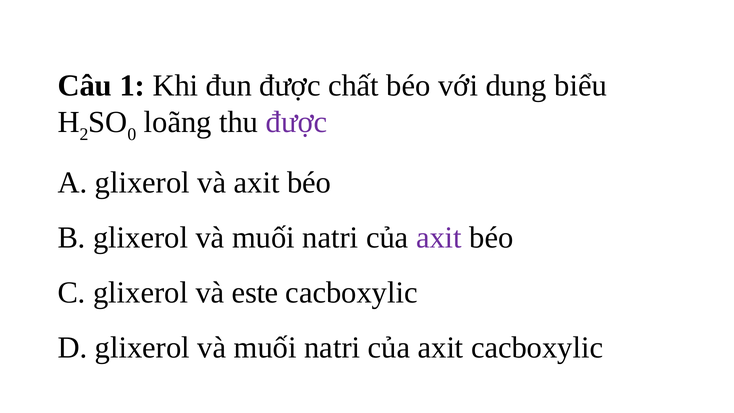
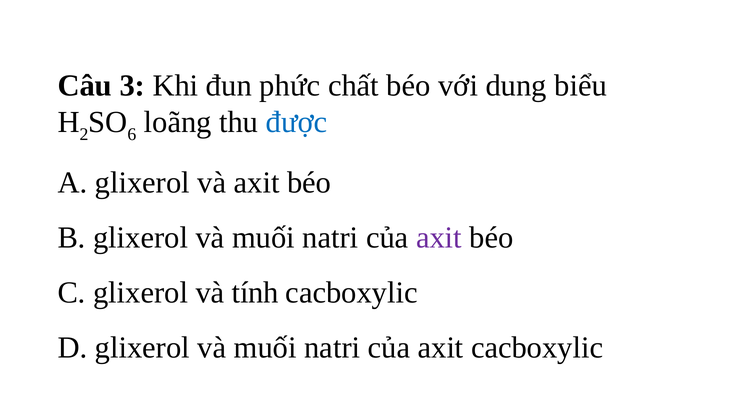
1: 1 -> 3 (132, 86)
đun được: được -> phức (290, 86)
0: 0 -> 6 (132, 134)
được colour: purple -> blue (297, 122)
este: este -> tính (255, 292)
